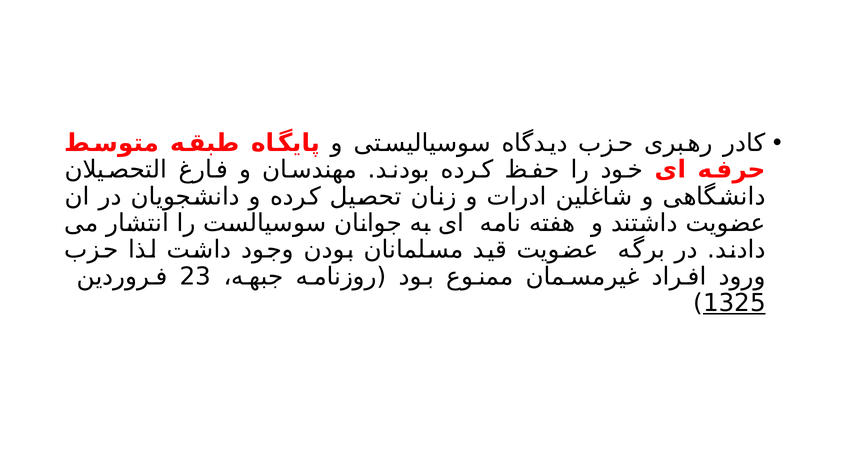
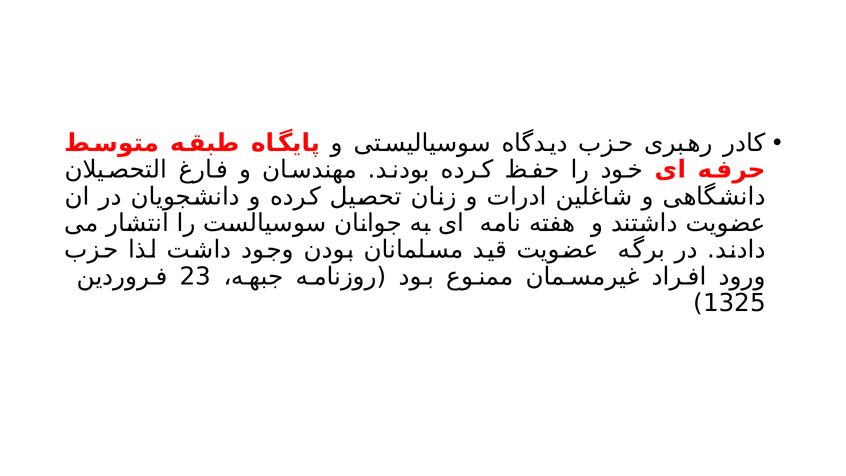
1325 underline: present -> none (734, 303)
